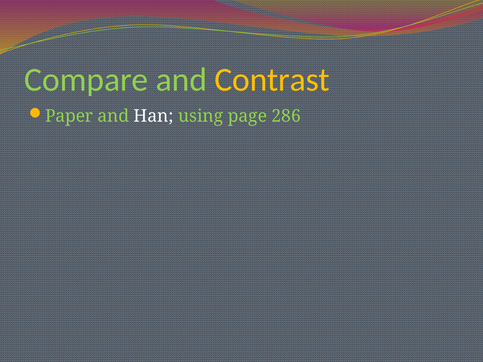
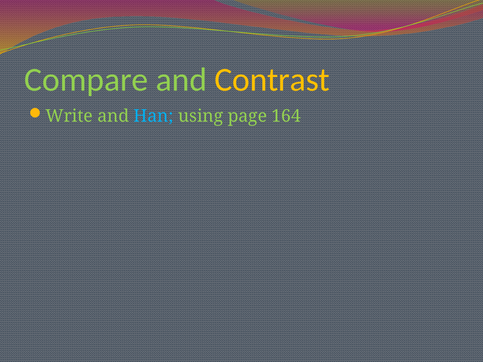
Paper: Paper -> Write (69, 116)
Han colour: white -> light blue (154, 116)
286: 286 -> 164 (286, 116)
